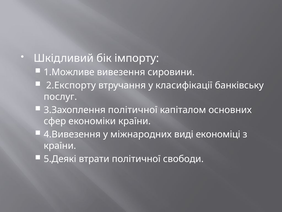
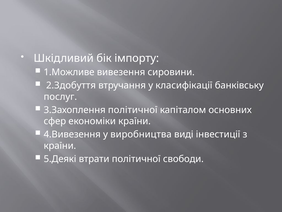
2.Експорту: 2.Експорту -> 2.Здобуття (71, 85)
міжнародних: міжнародних -> виробництва (141, 134)
економіці: економіці -> інвестиції (218, 134)
